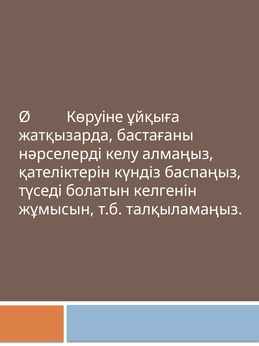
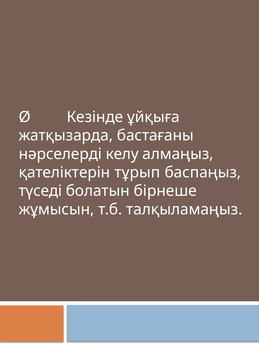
Көруіне: Көруіне -> Кезінде (95, 117)
күндіз: күндіз -> тұрып (137, 172)
келгенін: келгенін -> бірнеше (165, 191)
